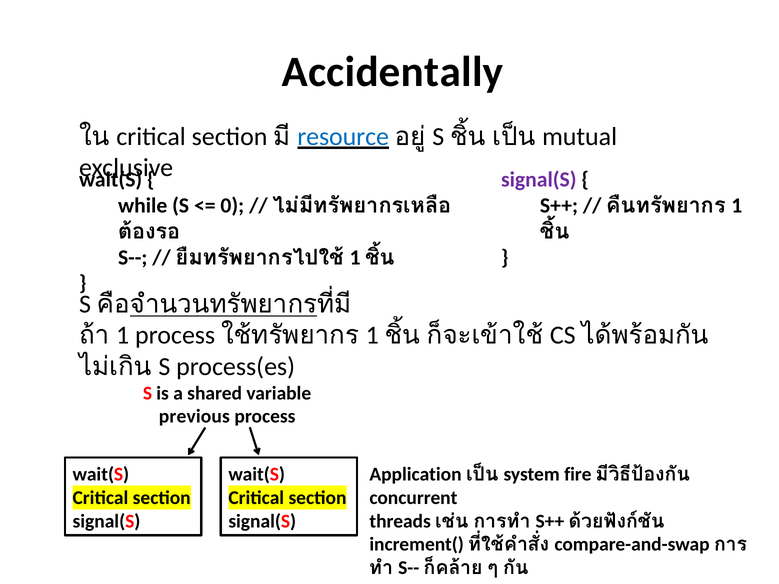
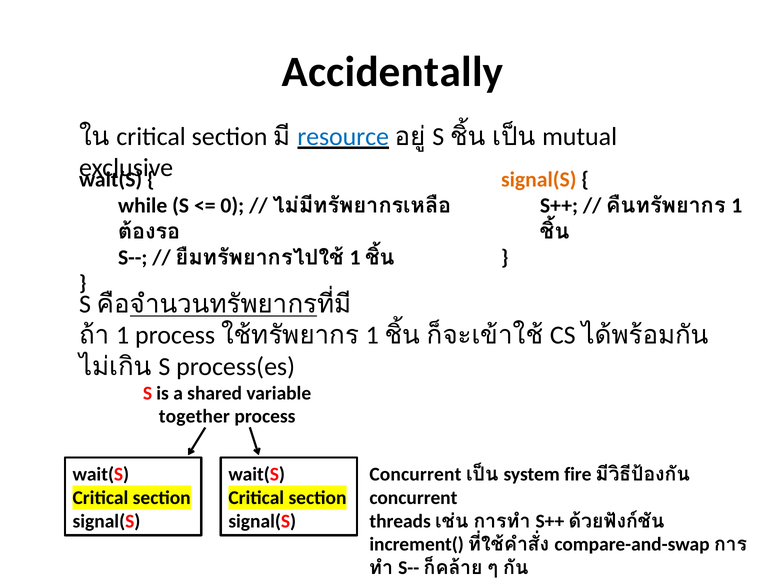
signal(S colour: purple -> orange (539, 180)
previous: previous -> together (194, 417)
Application: Application -> Concurrent (415, 475)
